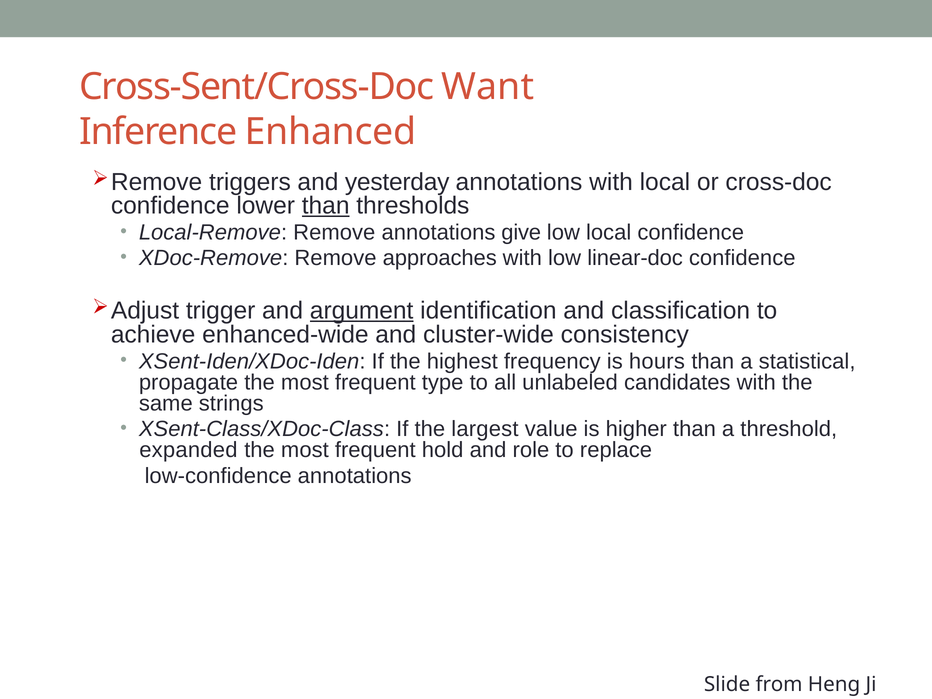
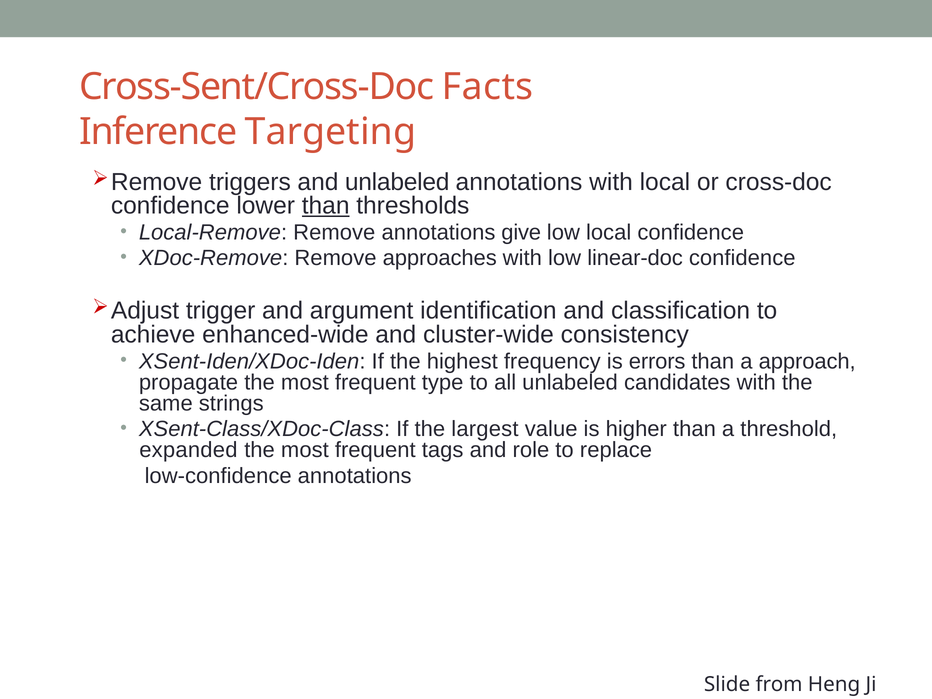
Want: Want -> Facts (488, 87)
Enhanced: Enhanced -> Targeting (330, 132)
and yesterday: yesterday -> unlabeled (397, 182)
argument underline: present -> none (362, 311)
hours: hours -> errors (657, 361)
statistical: statistical -> approach (807, 361)
hold: hold -> tags (443, 450)
